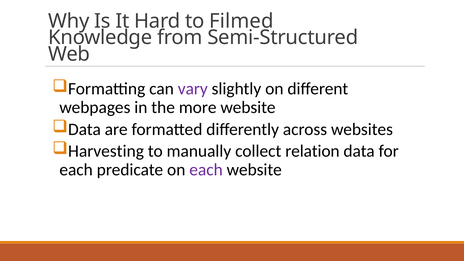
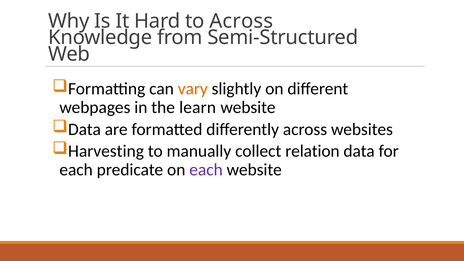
to Filmed: Filmed -> Across (241, 21)
vary colour: purple -> orange (193, 89)
more: more -> learn (198, 108)
